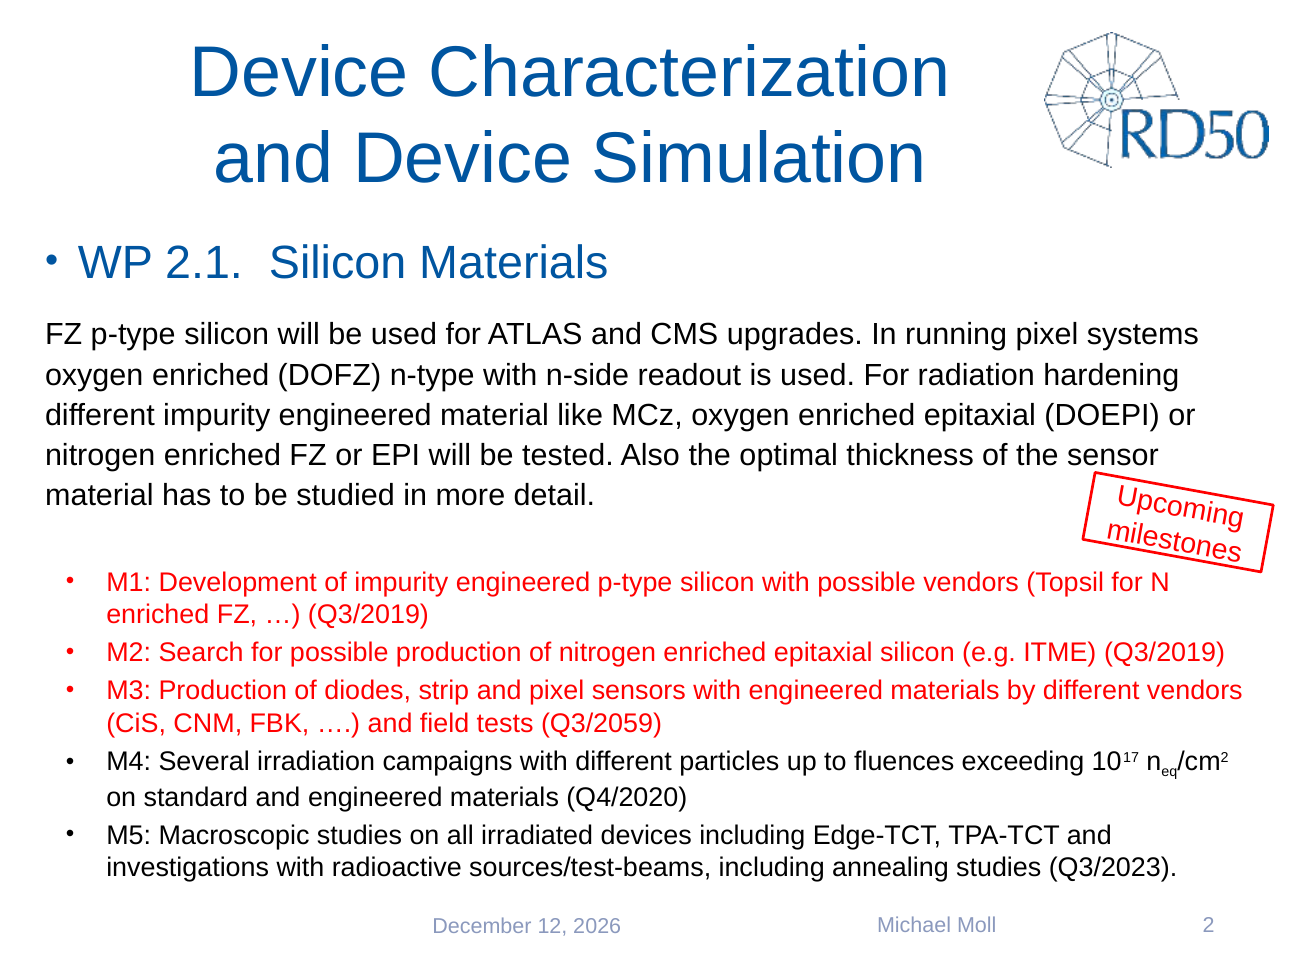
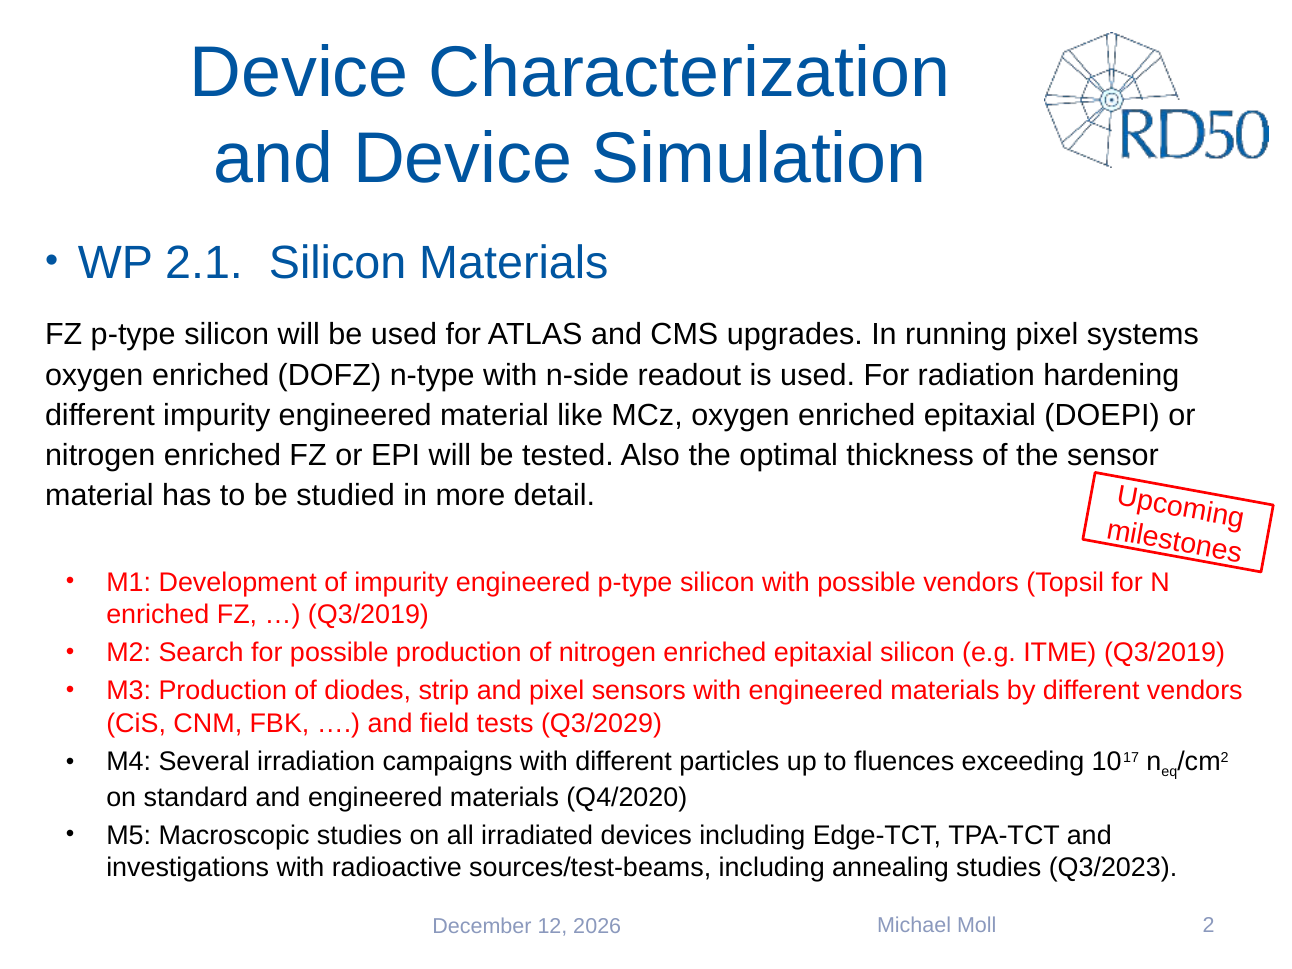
Q3/2059: Q3/2059 -> Q3/2029 (601, 723)
